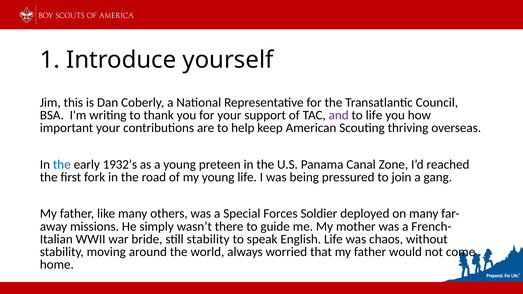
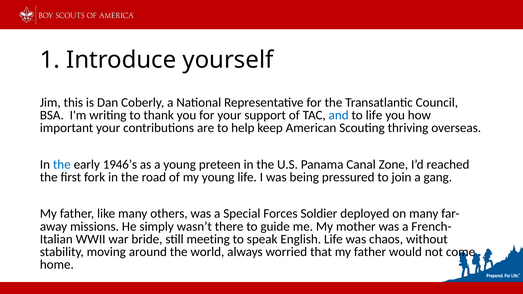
and colour: purple -> blue (339, 115)
1932’s: 1932’s -> 1946’s (120, 164)
still stability: stability -> meeting (208, 239)
